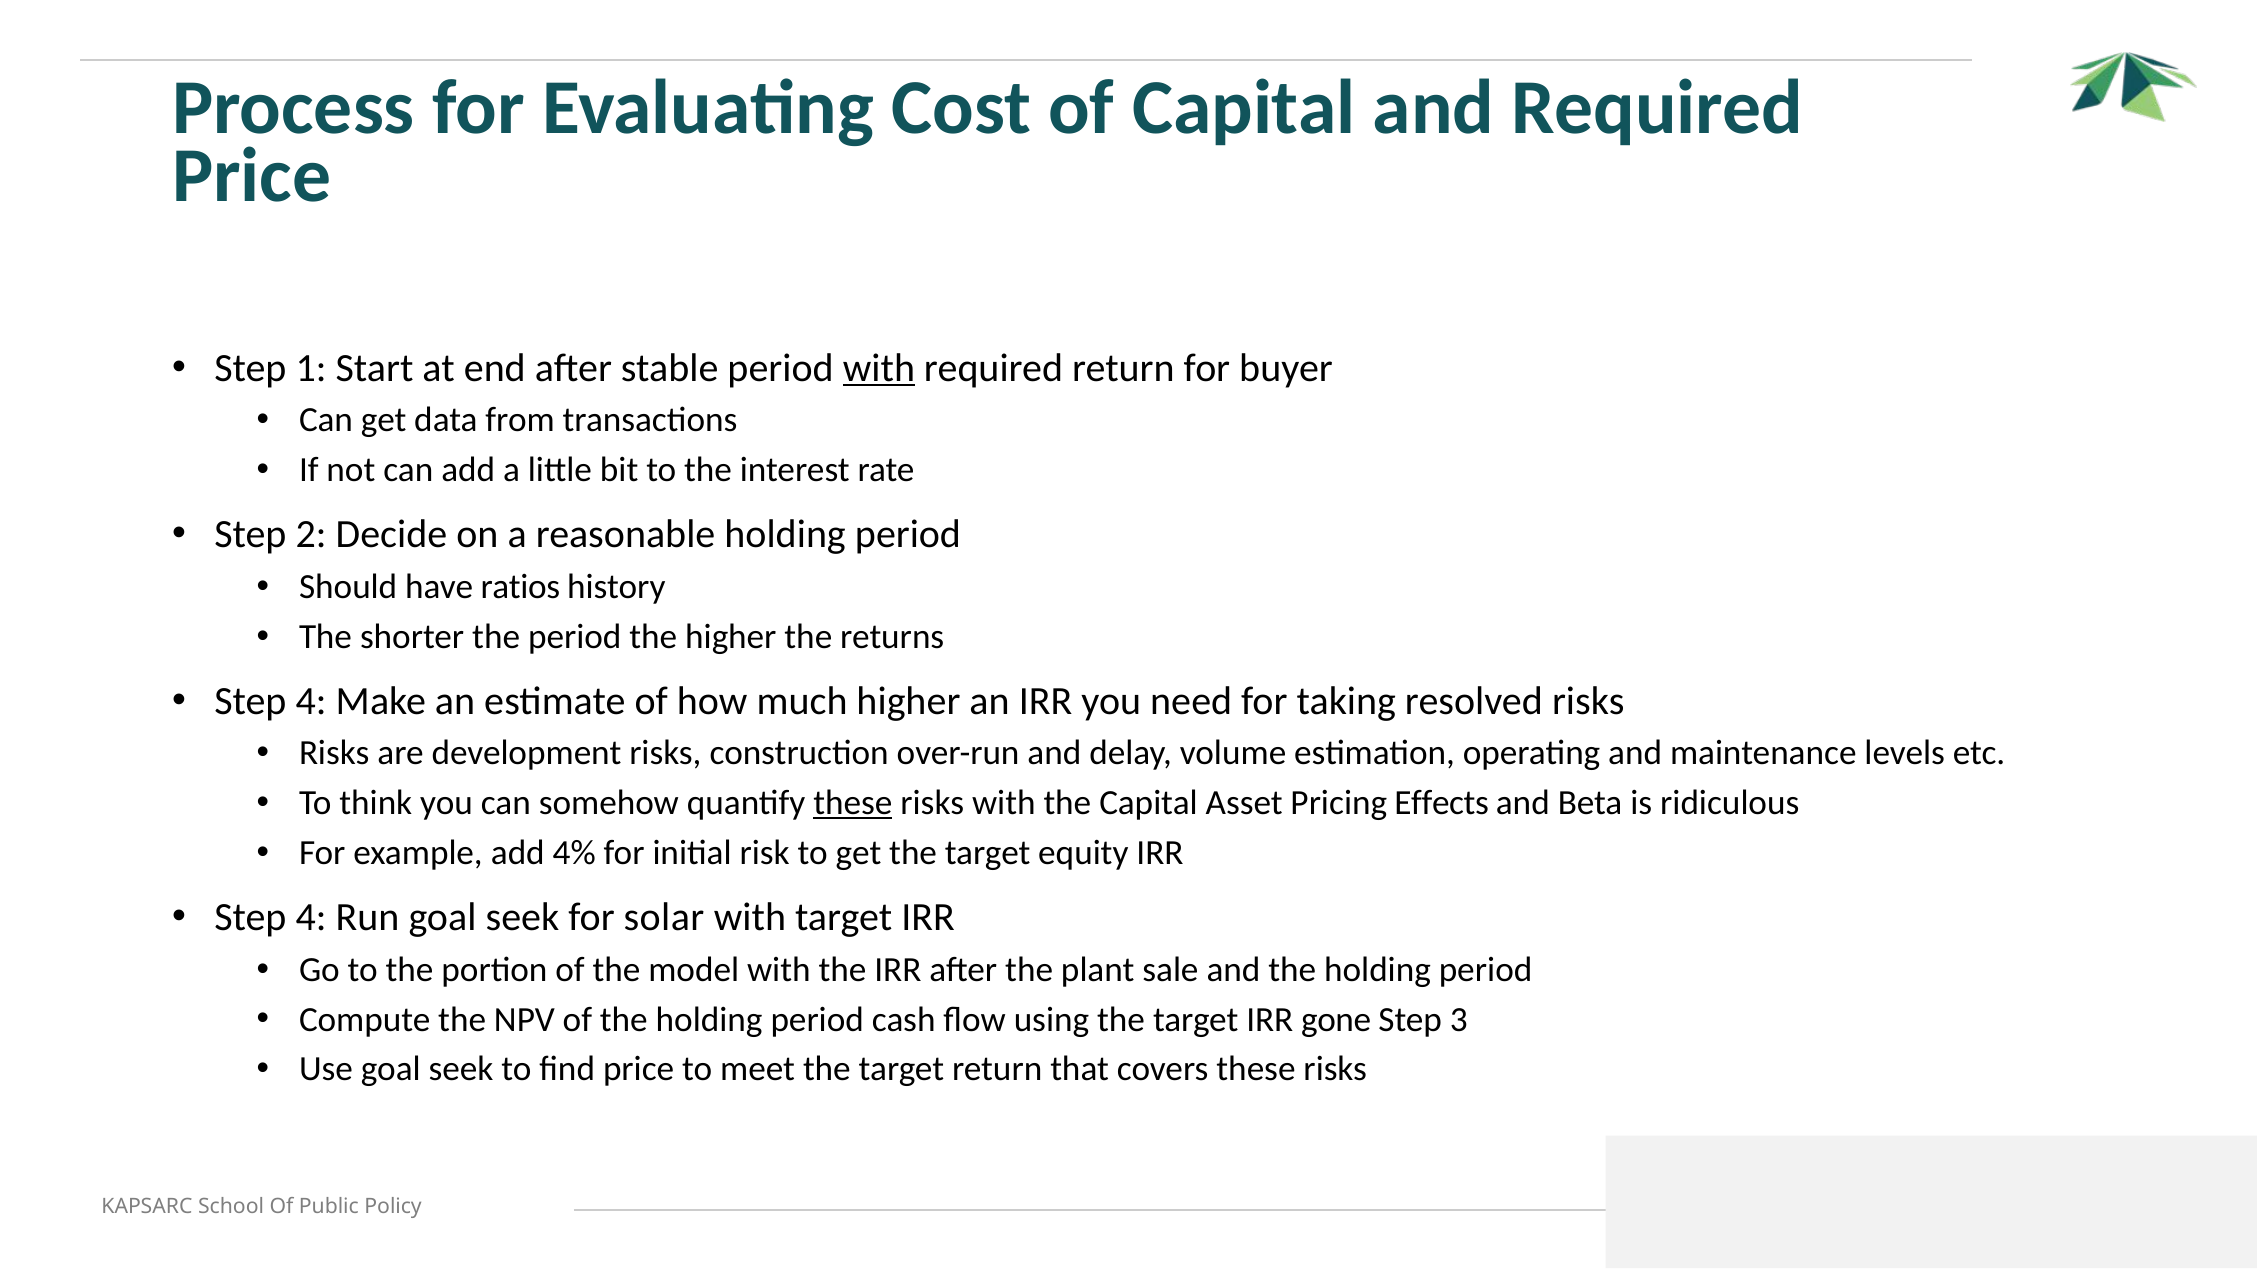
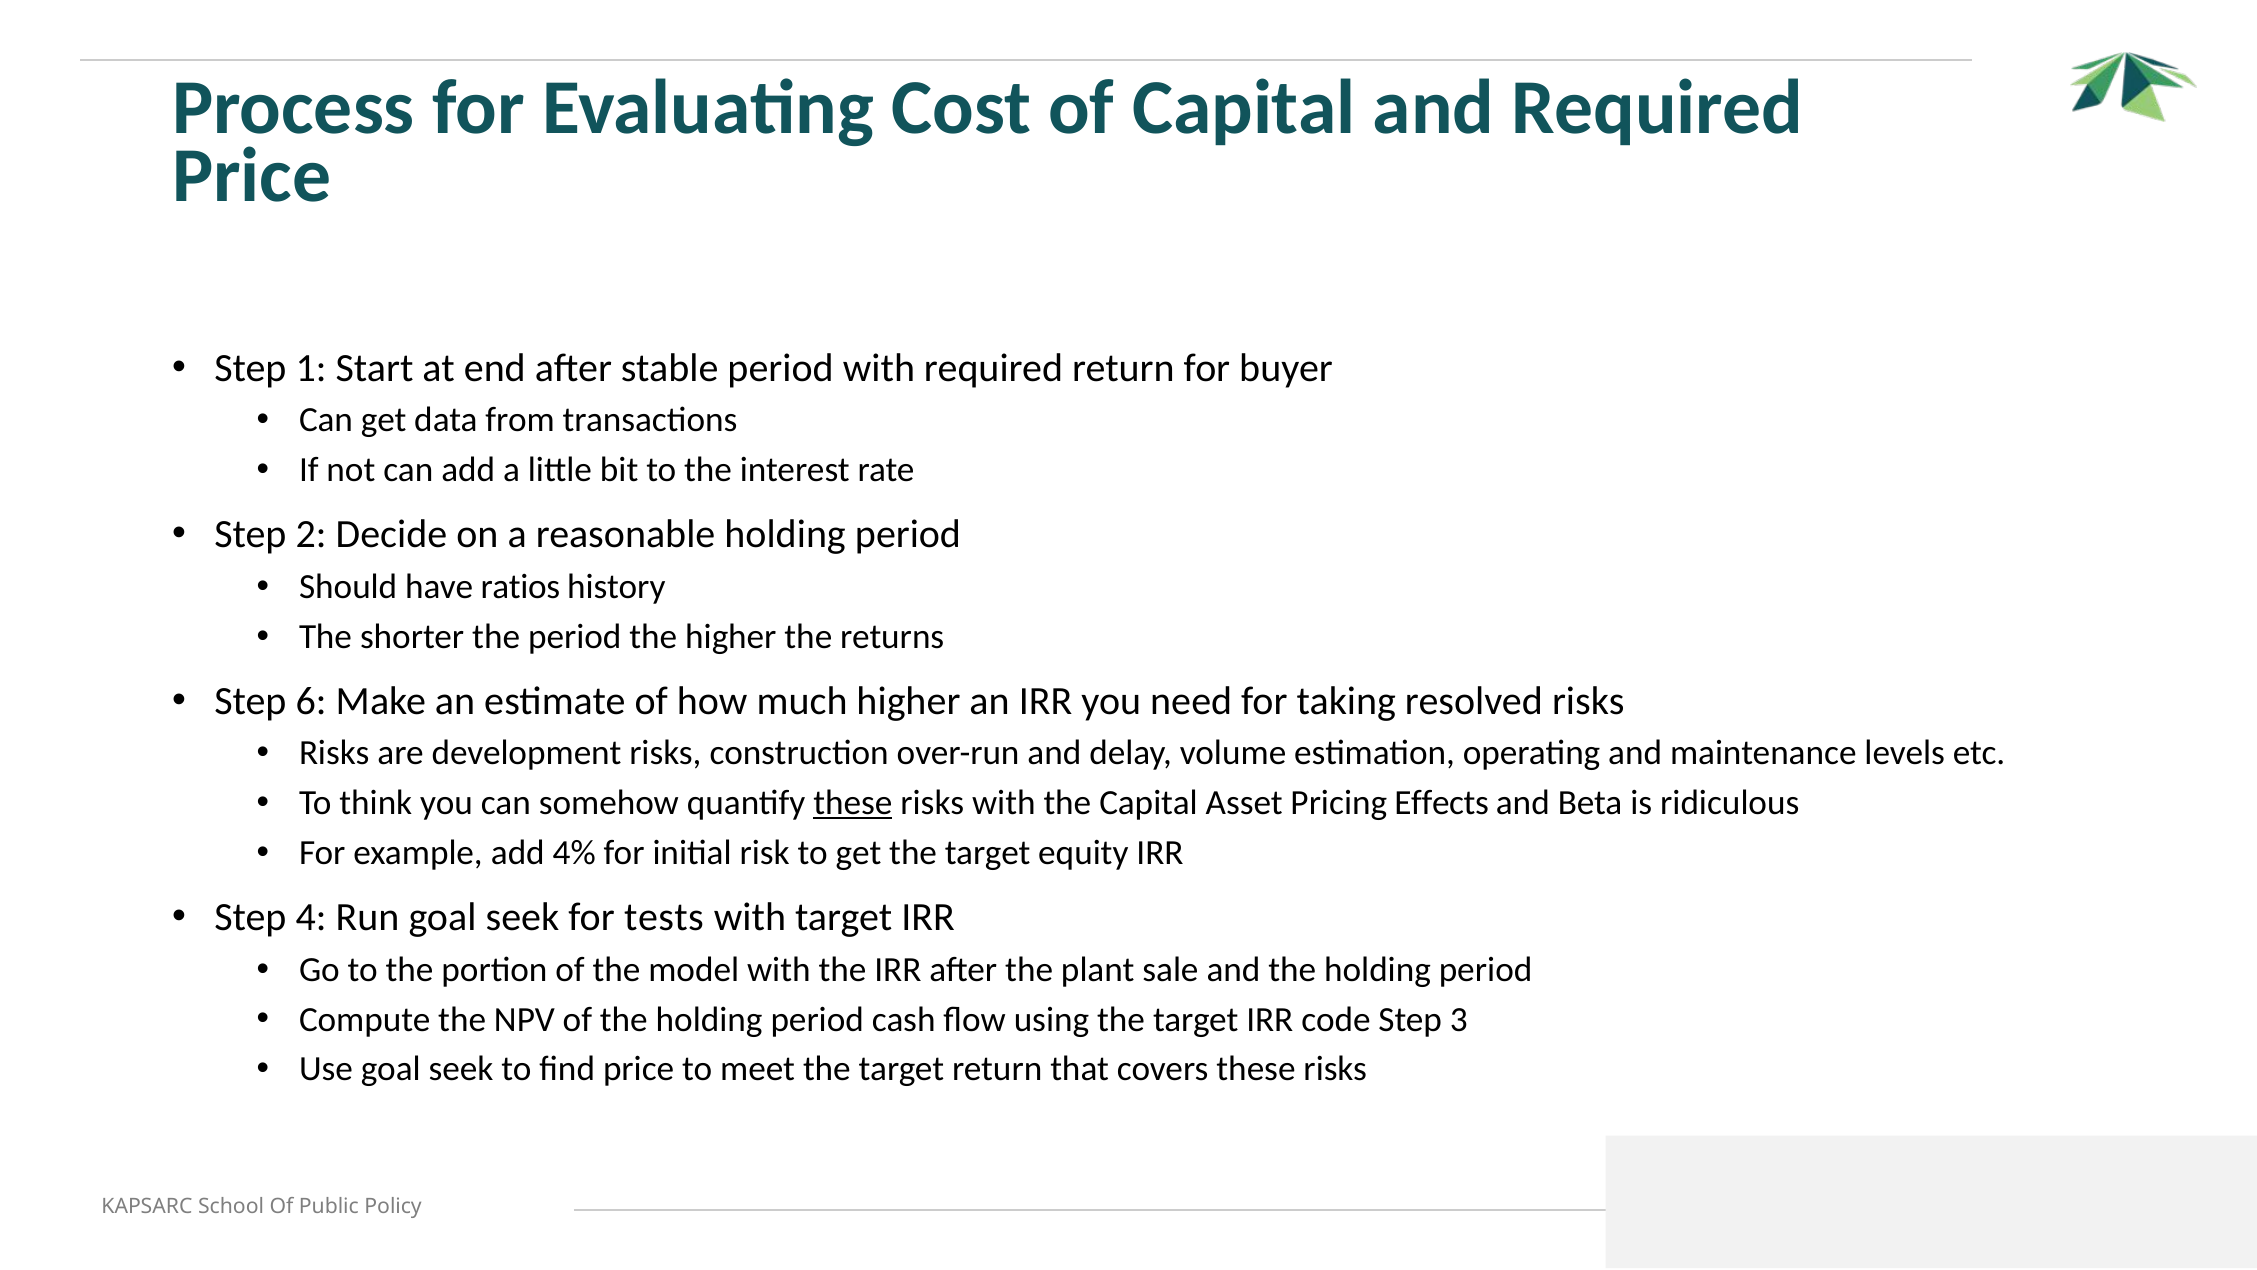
with underline: present -> none (879, 368)
4: 4 -> 6 (311, 701)
solar: solar -> tests (664, 917)
gone: gone -> code (1336, 1019)
